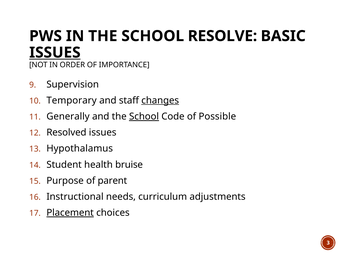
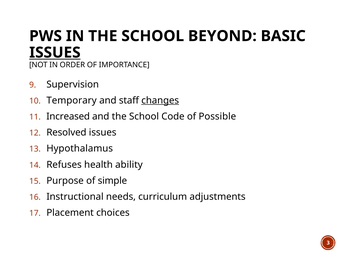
RESOLVE: RESOLVE -> BEYOND (222, 36)
Generally: Generally -> Increased (68, 116)
School underline: present -> none (144, 116)
Student: Student -> Refuses (64, 165)
bruise: bruise -> ability (129, 165)
parent: parent -> simple (112, 181)
Placement underline: present -> none (70, 213)
